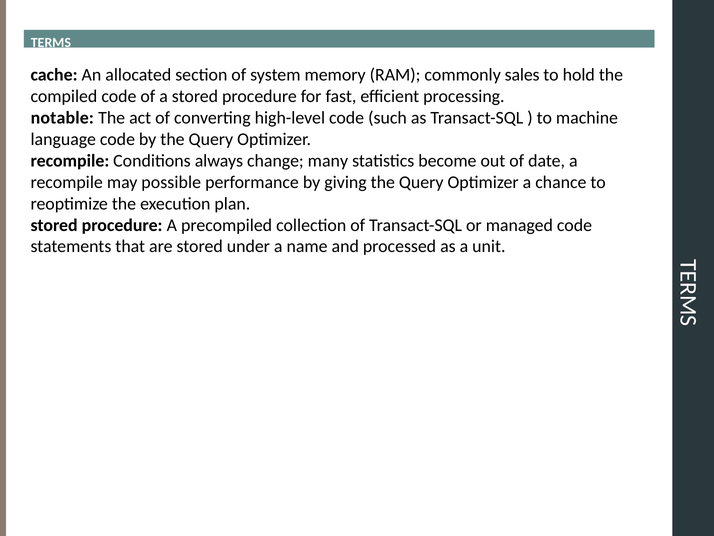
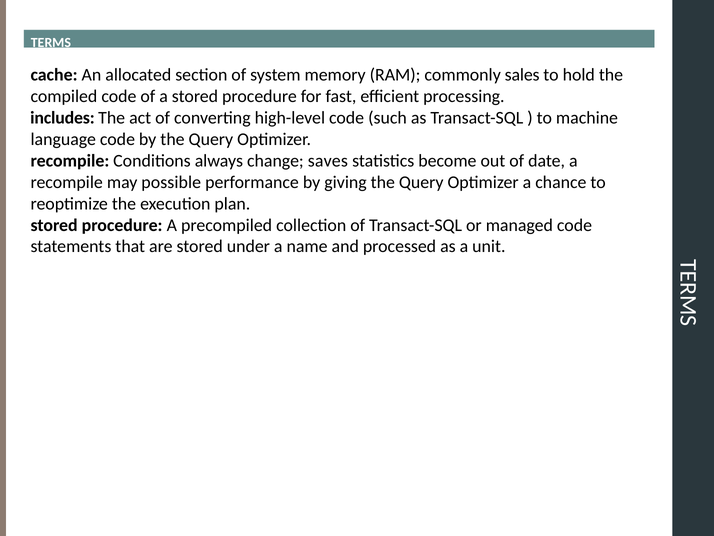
notable: notable -> includes (62, 118)
many: many -> saves (328, 161)
